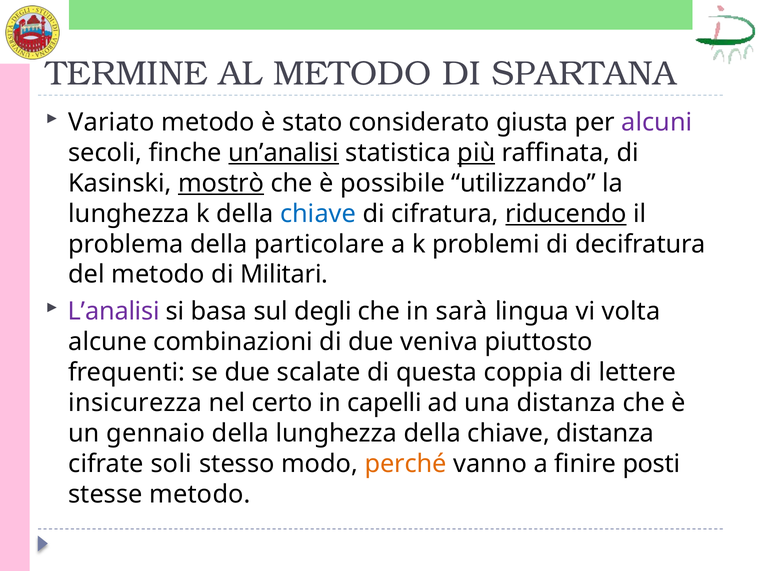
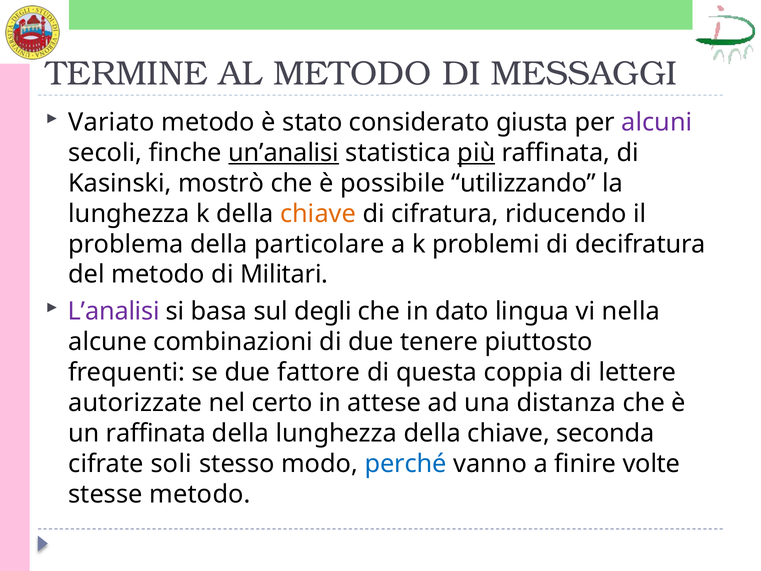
SPARTANA: SPARTANA -> MESSAGGI (584, 73)
mostrò underline: present -> none (221, 183)
chiave colour: blue -> orange (318, 214)
riducendo underline: present -> none (566, 214)
sarà: sarà -> dato (462, 311)
volta: volta -> nella (631, 311)
veniva: veniva -> tenere (439, 342)
scalate: scalate -> fattore (319, 372)
insicurezza: insicurezza -> autorizzate (135, 403)
capelli: capelli -> attese (384, 403)
un gennaio: gennaio -> raffinata (156, 433)
chiave distanza: distanza -> seconda (605, 433)
perché colour: orange -> blue (406, 463)
posti: posti -> volte (651, 463)
